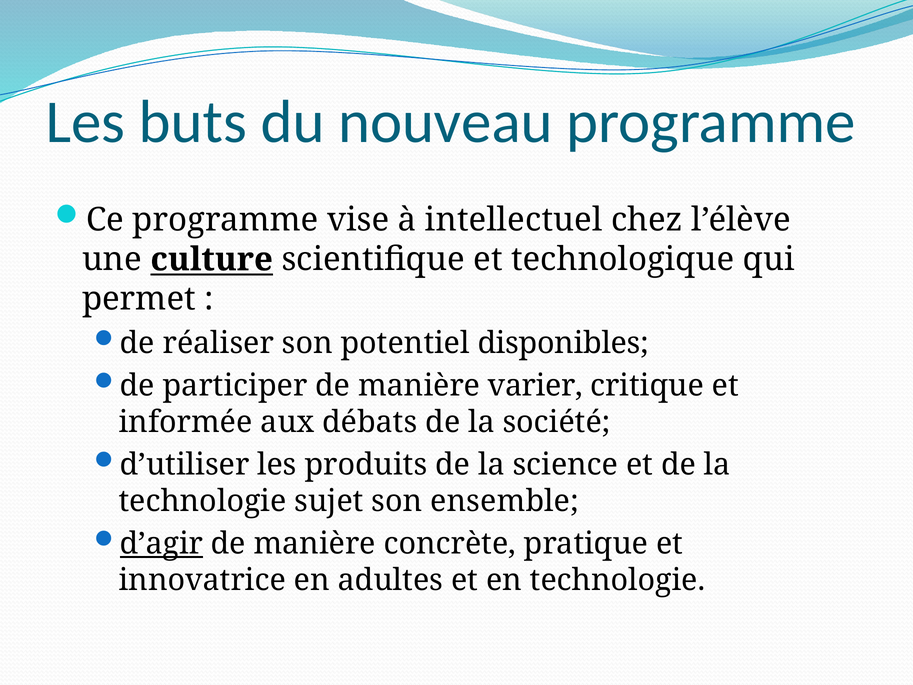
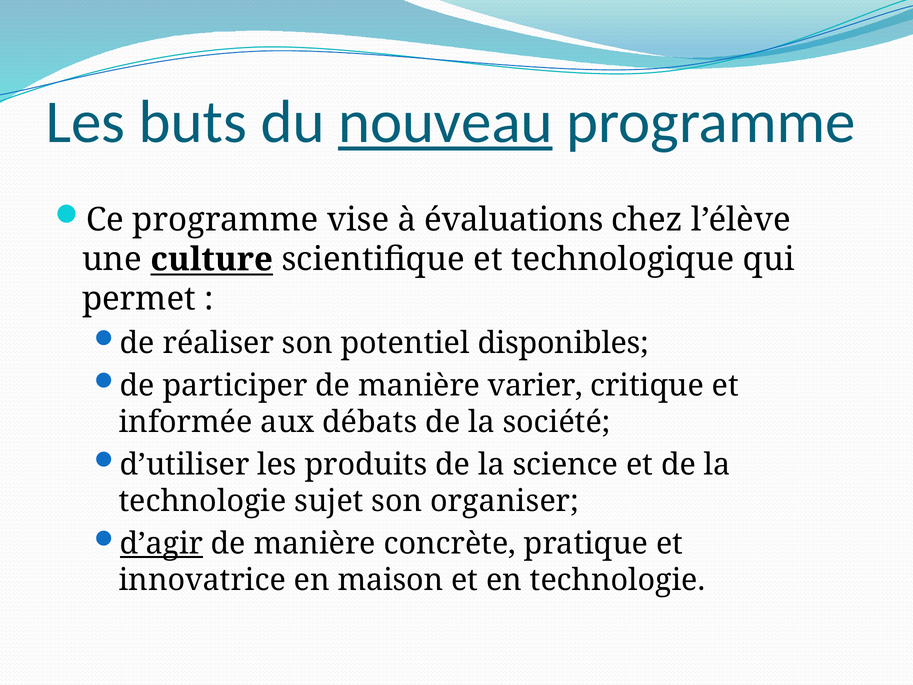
nouveau underline: none -> present (445, 122)
intellectuel: intellectuel -> évaluations (514, 220)
ensemble: ensemble -> organiser (505, 501)
adultes: adultes -> maison (391, 580)
